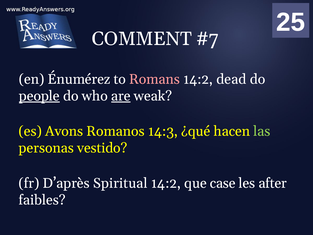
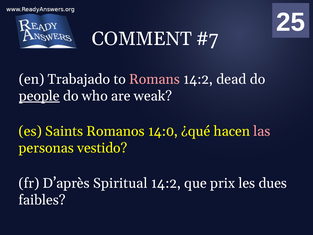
Énumérez: Énumérez -> Trabajado (79, 79)
are underline: present -> none (121, 96)
Avons: Avons -> Saints (64, 131)
14:3: 14:3 -> 14:0 (163, 131)
las colour: light green -> pink (262, 131)
case: case -> prix (223, 183)
after: after -> dues (273, 183)
